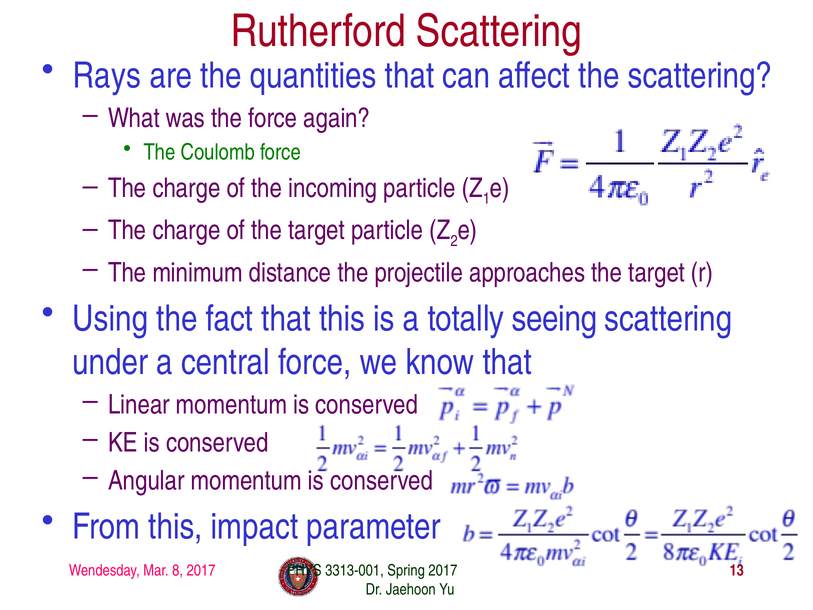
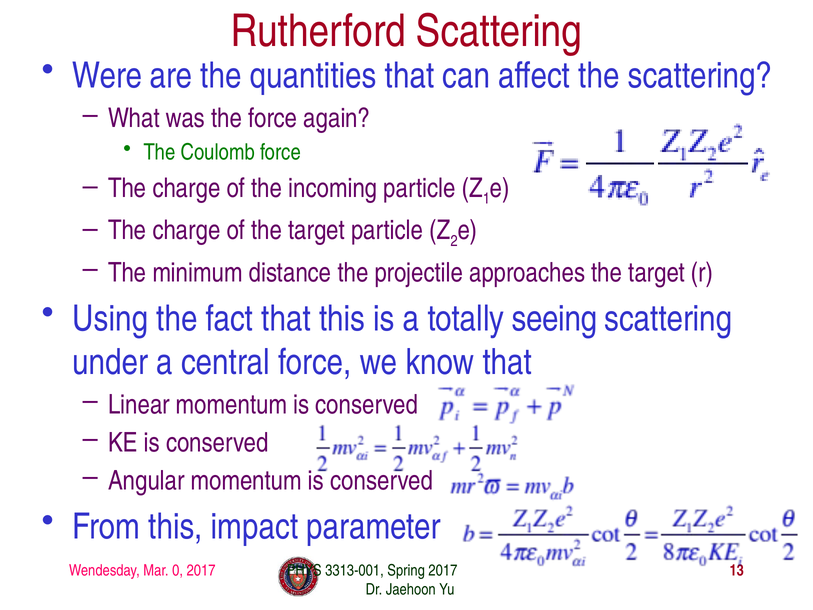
Rays: Rays -> Were (107, 76)
8: 8 -> 0 (178, 570)
